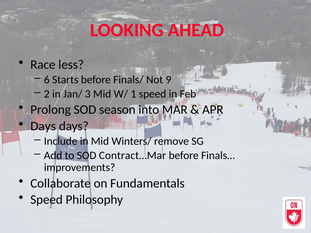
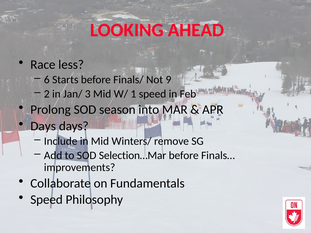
Contract…Mar: Contract…Mar -> Selection…Mar (133, 156)
